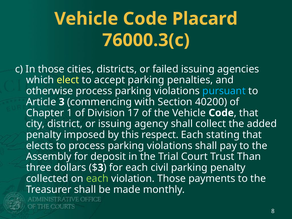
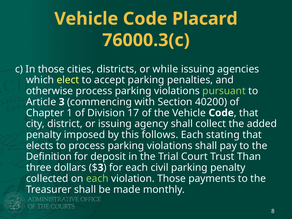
failed: failed -> while (165, 69)
pursuant colour: light blue -> light green (224, 91)
respect: respect -> follows (160, 135)
Assembly: Assembly -> Definition (49, 157)
